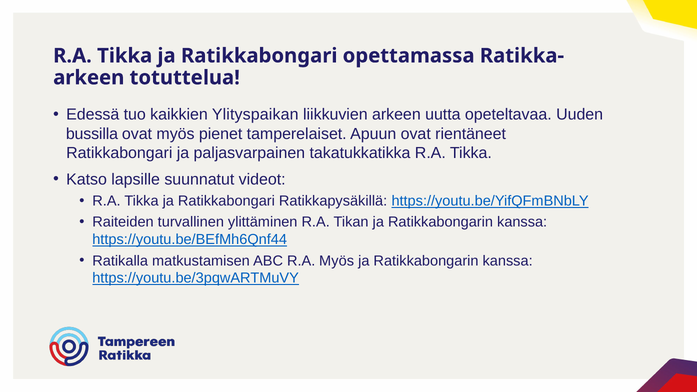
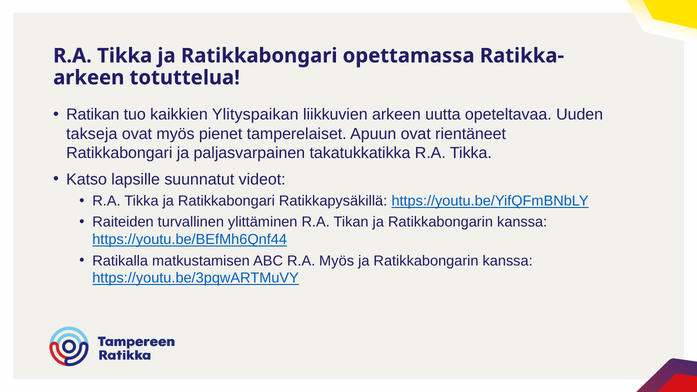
Edessä: Edessä -> Ratikan (93, 115)
bussilla: bussilla -> takseja (92, 134)
